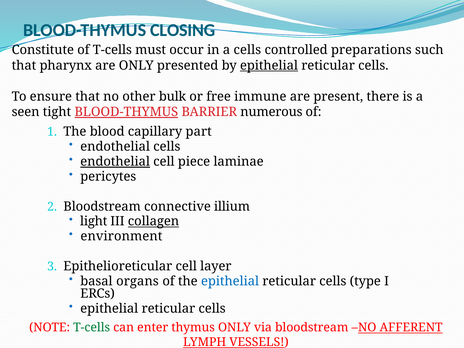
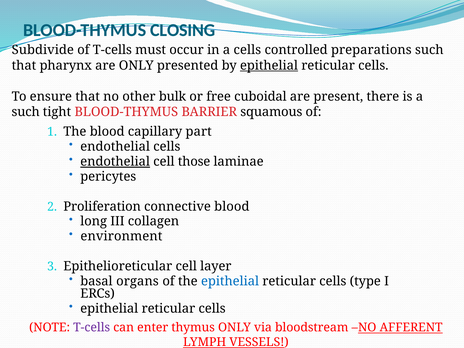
Constitute: Constitute -> Subdivide (43, 50)
immune: immune -> cuboidal (260, 96)
seen: seen -> such (26, 112)
BLOOD-THYMUS underline: present -> none (126, 112)
numerous: numerous -> squamous (271, 112)
piece: piece -> those (194, 162)
Bloodstream: Bloodstream -> Proliferation (102, 206)
connective illium: illium -> blood (232, 206)
light: light -> long (94, 221)
collagen underline: present -> none (154, 221)
T-cells colour: green -> purple (92, 327)
